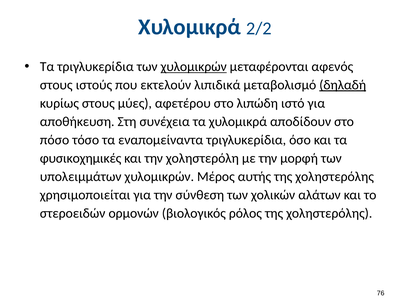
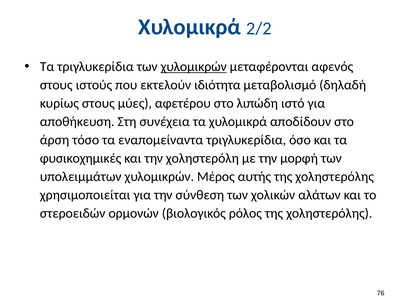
λιπιδικά: λιπιδικά -> ιδιότητα (217, 85)
δηλαδή underline: present -> none (343, 85)
πόσο: πόσο -> άρση (55, 140)
